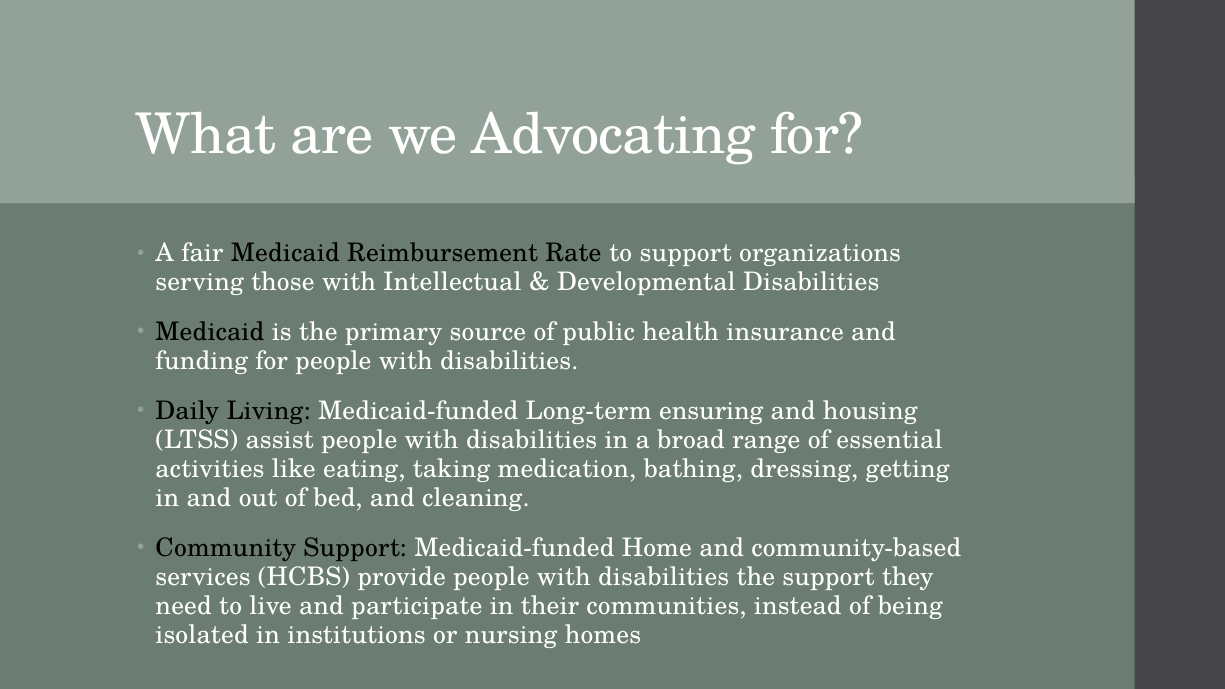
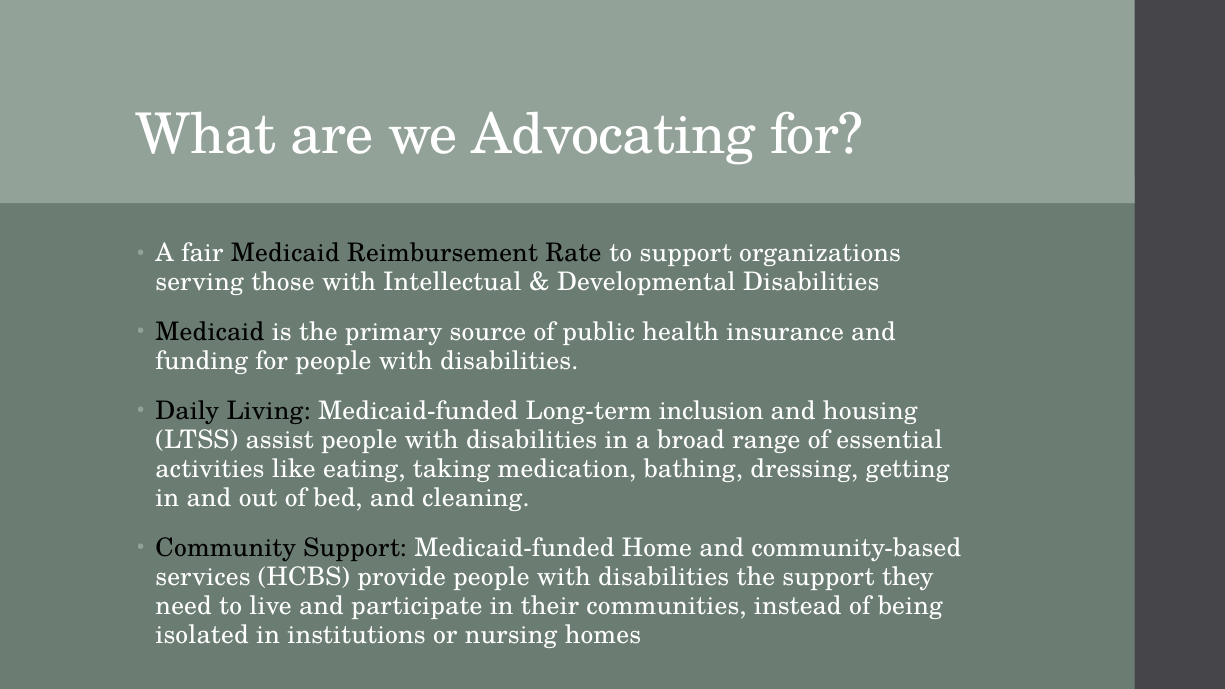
ensuring: ensuring -> inclusion (711, 411)
